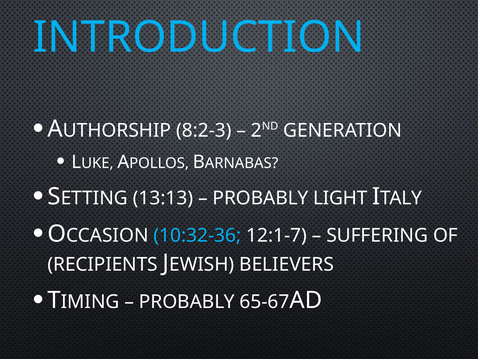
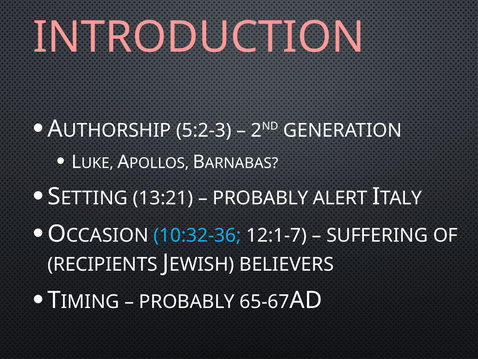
INTRODUCTION colour: light blue -> pink (199, 37)
8:2-3: 8:2-3 -> 5:2-3 (204, 130)
13:13: 13:13 -> 13:21 (163, 198)
LIGHT: LIGHT -> ALERT (340, 198)
